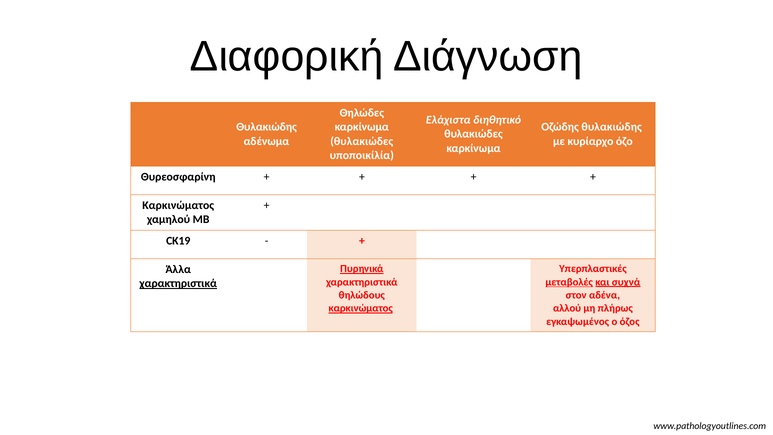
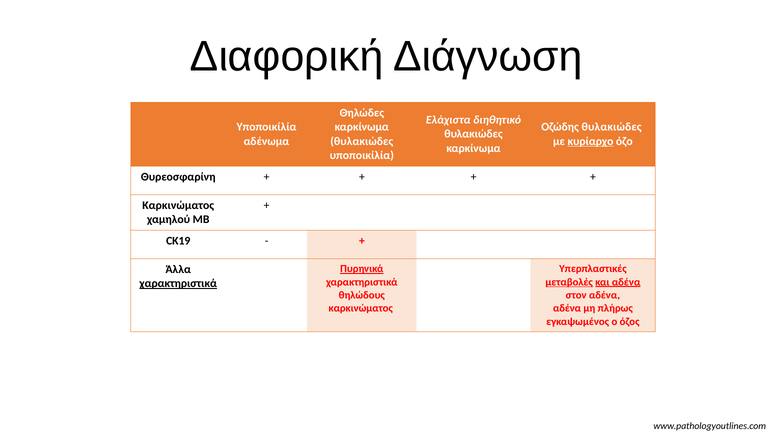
Θυλακιώδης: Θυλακιώδης -> Υποποικίλία (266, 127)
Οζώδης θυλακιώδης: θυλακιώδης -> θυλακιώδες (612, 127)
κυρίαρχο underline: none -> present (590, 141)
και συχνά: συχνά -> αδένα (626, 282)
καρκινώματος underline: present -> none (361, 308)
αλλού: αλλού -> αδένα (567, 308)
